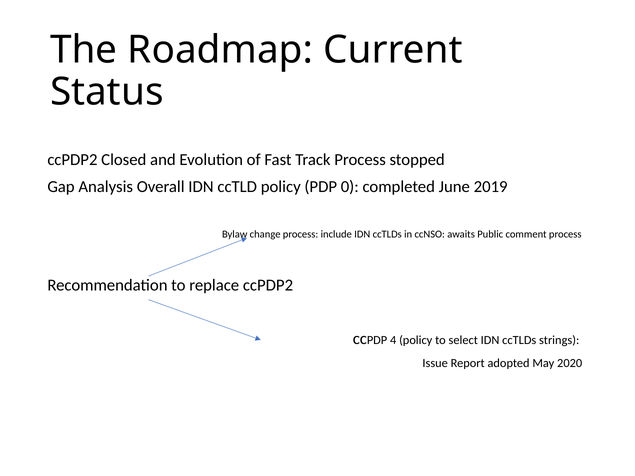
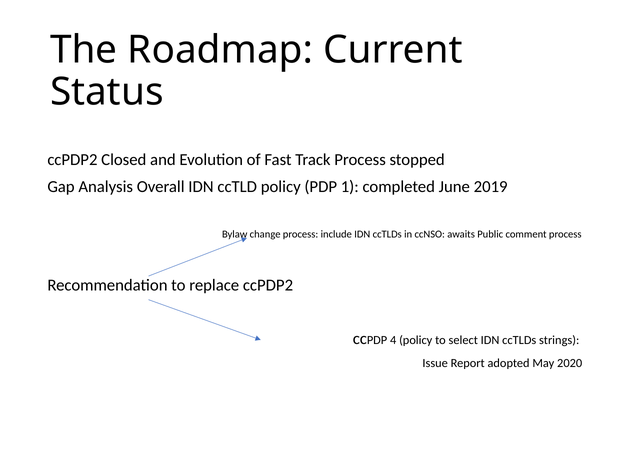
0: 0 -> 1 (350, 187)
